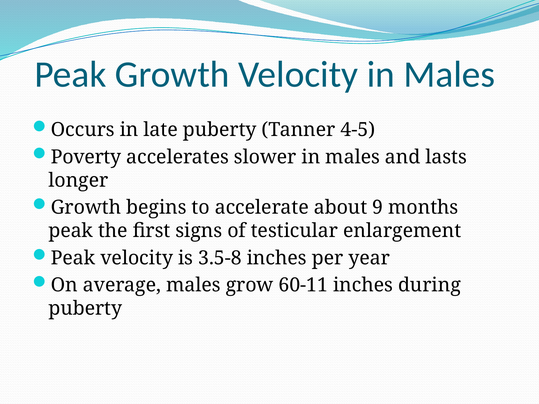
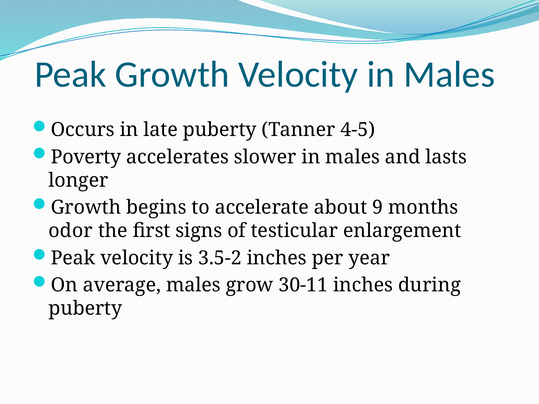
peak: peak -> odor (71, 231)
3.5-8: 3.5-8 -> 3.5-2 (220, 258)
60-11: 60-11 -> 30-11 (303, 285)
